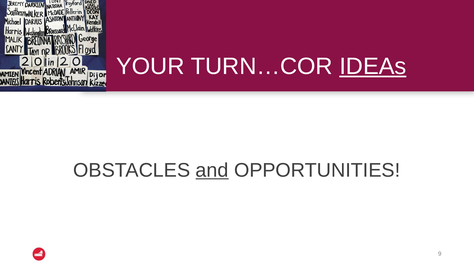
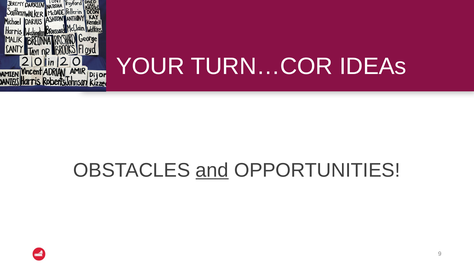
IDEAs underline: present -> none (373, 66)
